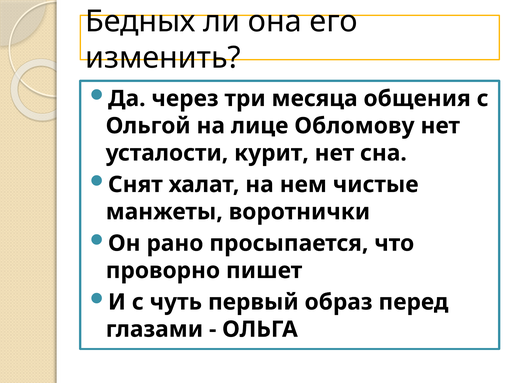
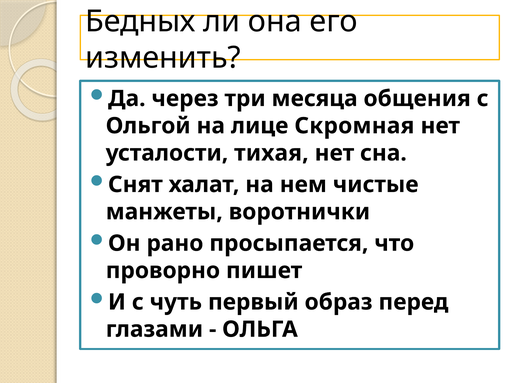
Обломову: Обломову -> Скромная (354, 126)
курит: курит -> тихая (271, 153)
